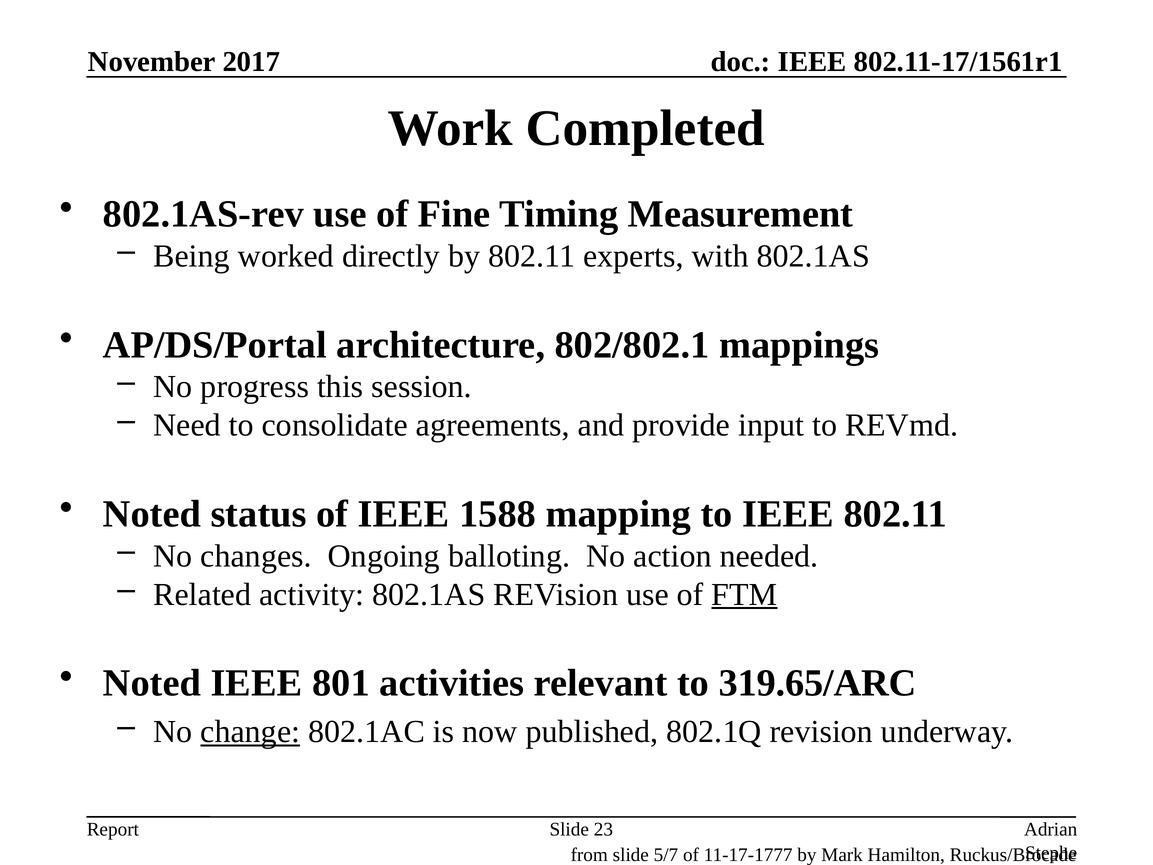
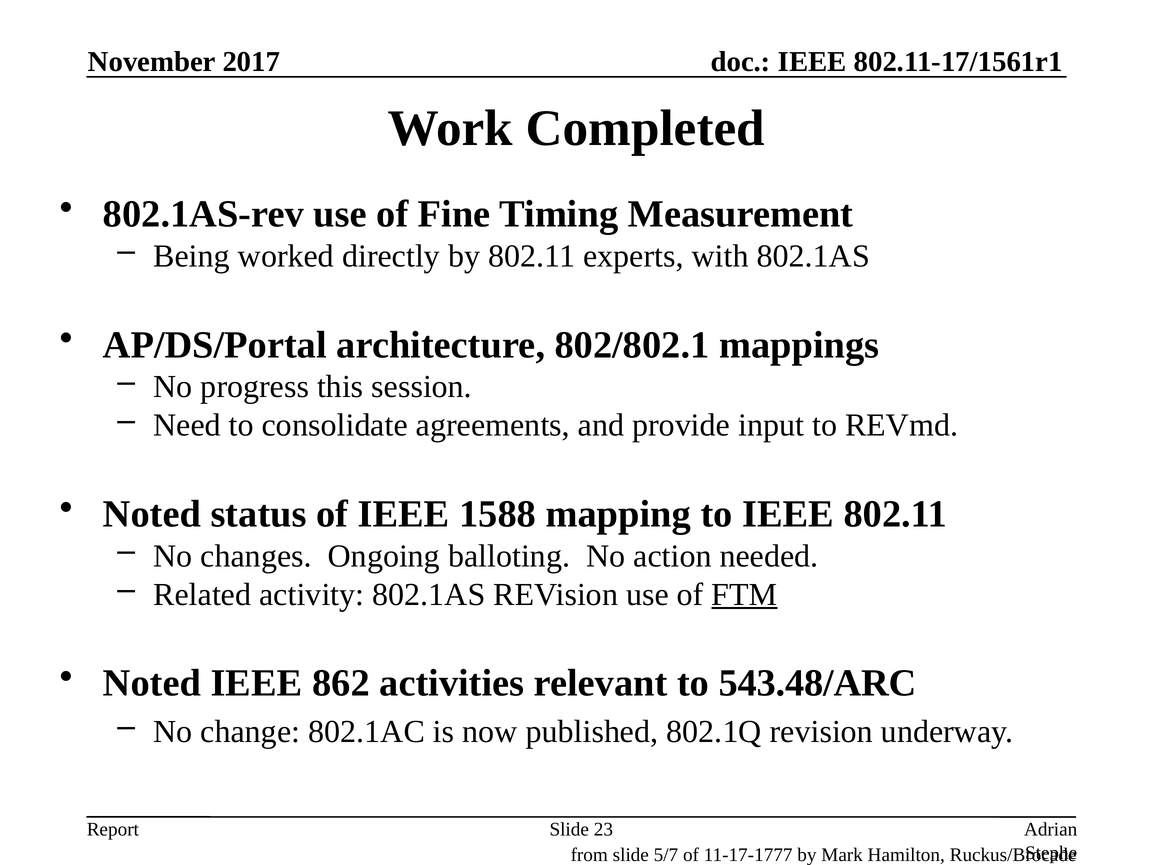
801: 801 -> 862 (341, 683)
319.65/ARC: 319.65/ARC -> 543.48/ARC (818, 683)
change underline: present -> none (250, 731)
